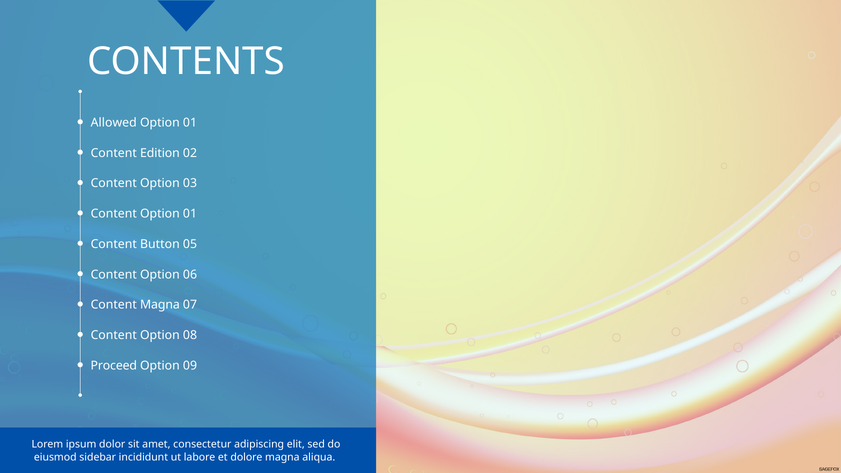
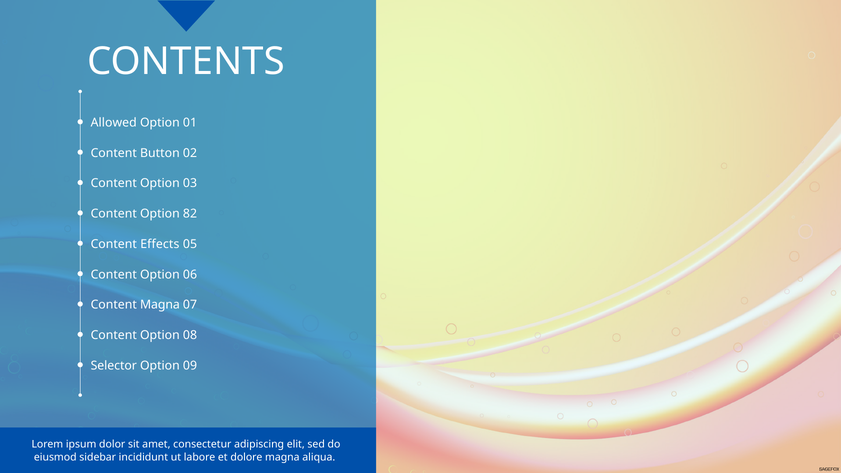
Edition: Edition -> Button (160, 153)
Content Option 01: 01 -> 82 (190, 214)
Button: Button -> Effects (160, 244)
Proceed: Proceed -> Selector (114, 366)
